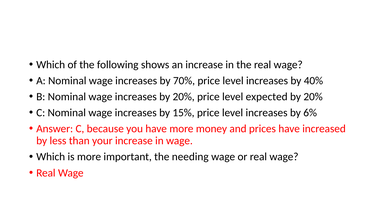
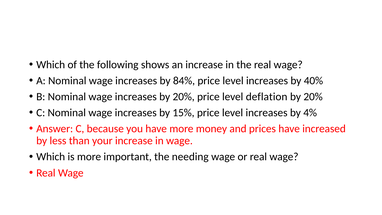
70%: 70% -> 84% (184, 81)
expected: expected -> deflation (267, 97)
6%: 6% -> 4% (310, 113)
